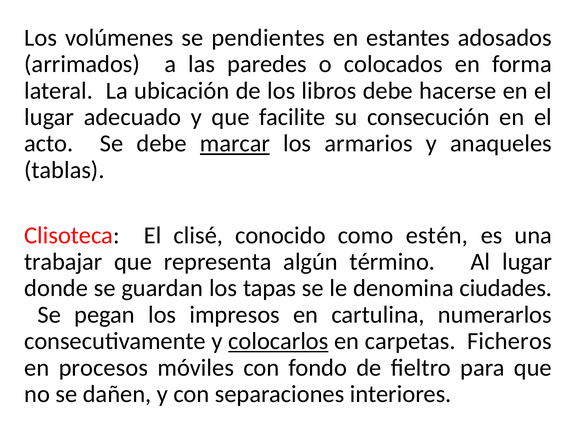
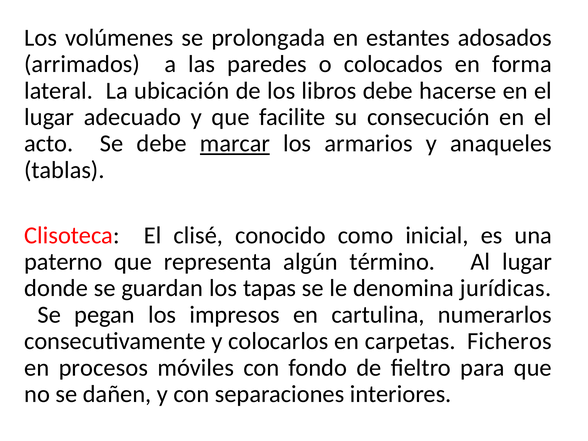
pendientes: pendientes -> prolongada (268, 38)
estén: estén -> inicial (437, 235)
trabajar: trabajar -> paterno (63, 262)
ciudades: ciudades -> jurídicas (506, 288)
colocarlos underline: present -> none (278, 341)
